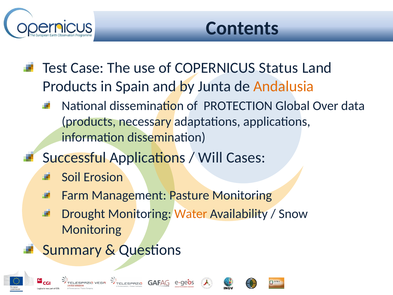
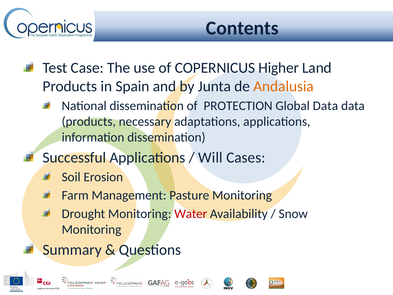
Status: Status -> Higher (279, 68)
Global Over: Over -> Data (325, 106)
Water colour: orange -> red (191, 214)
